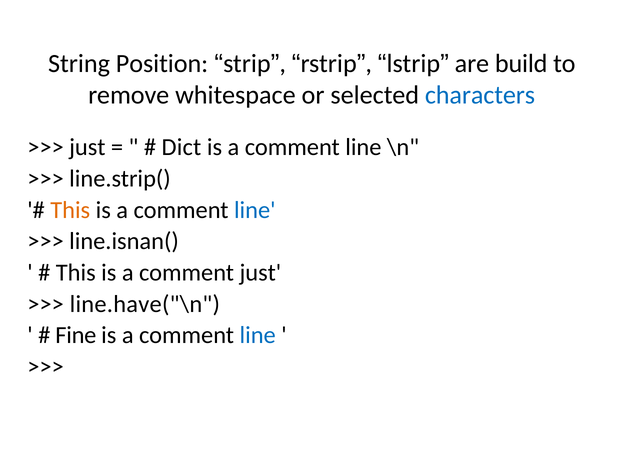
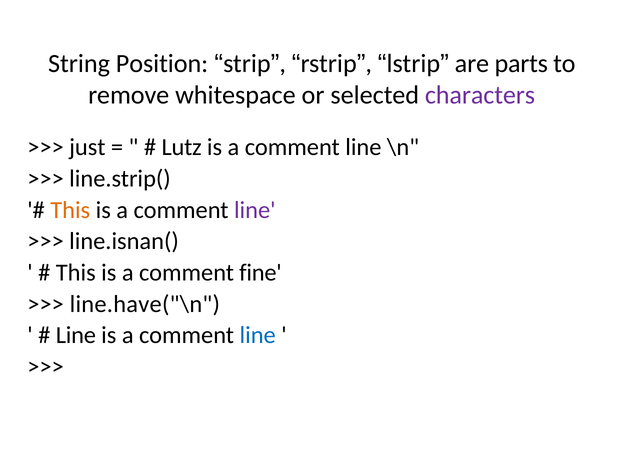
build: build -> parts (521, 64)
characters colour: blue -> purple (480, 95)
Dict: Dict -> Lutz (182, 147)
line colour: blue -> purple (255, 210)
comment just: just -> fine (260, 273)
Fine: Fine -> Line (76, 335)
